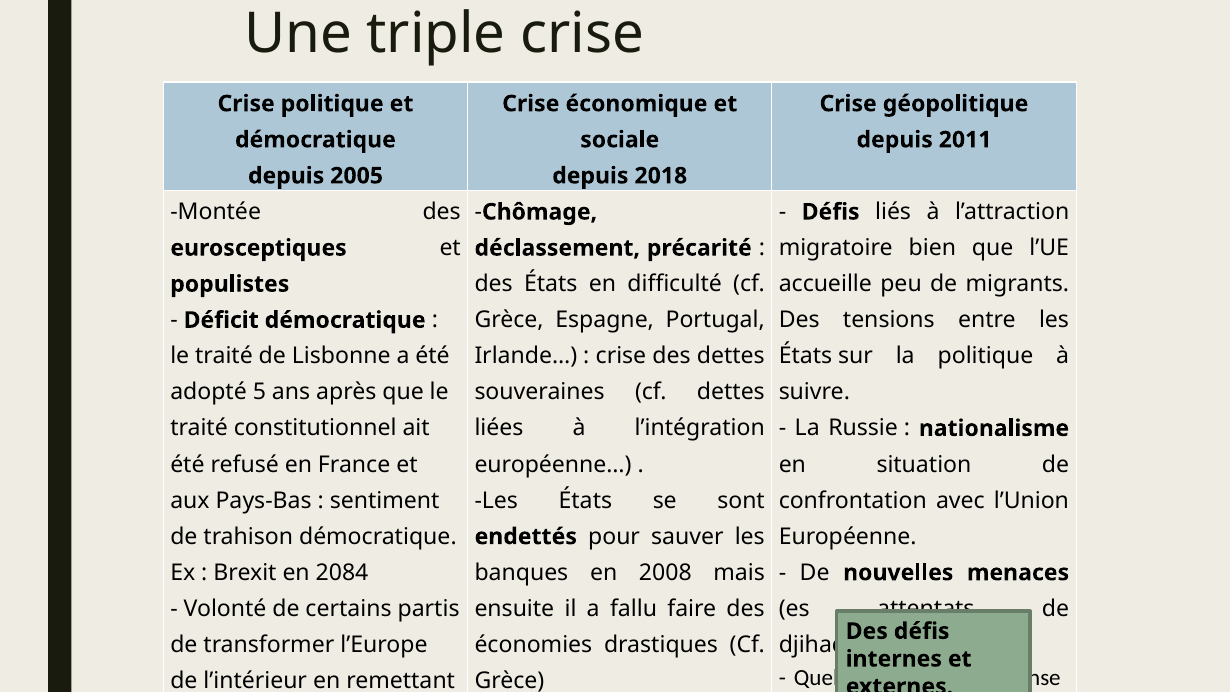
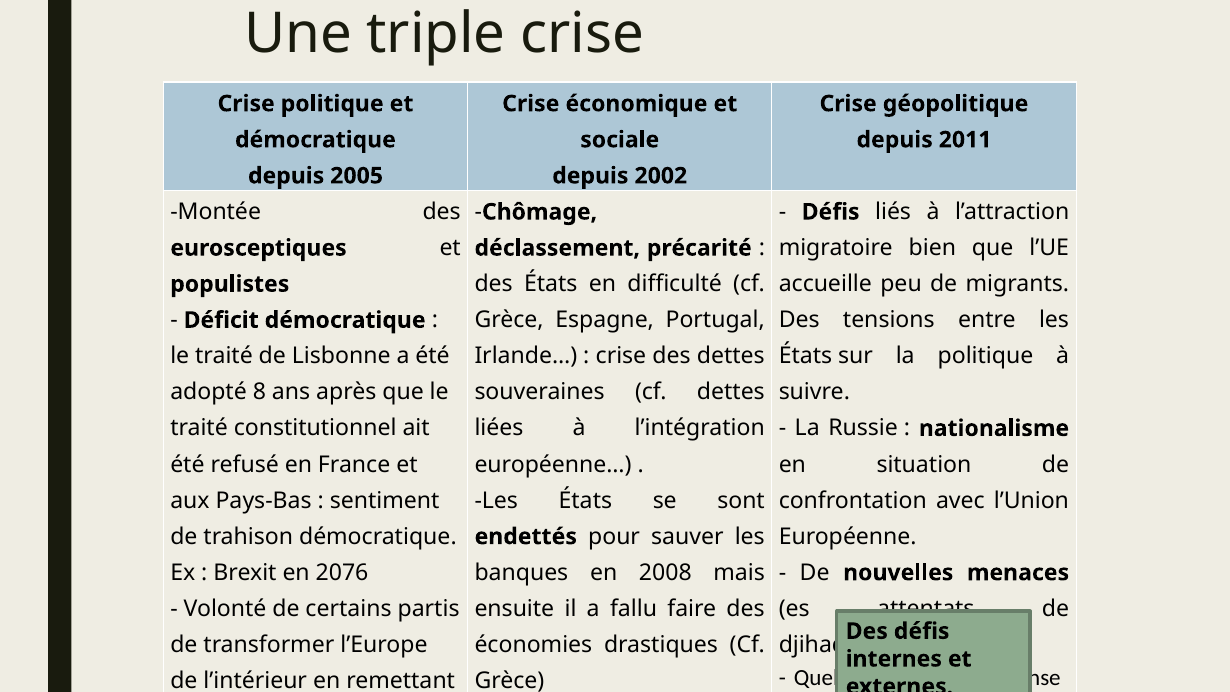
2018: 2018 -> 2002 (661, 176)
5: 5 -> 8 (259, 392)
2084: 2084 -> 2076 (342, 573)
